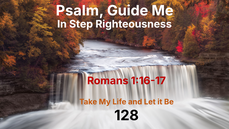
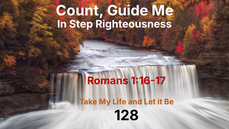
Psalm: Psalm -> Count (80, 11)
